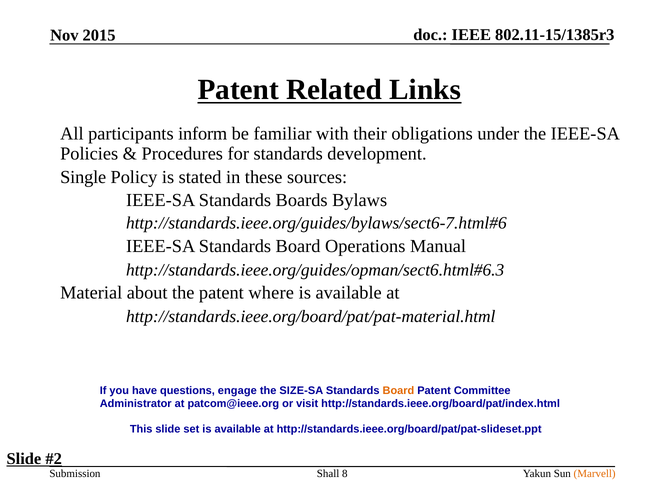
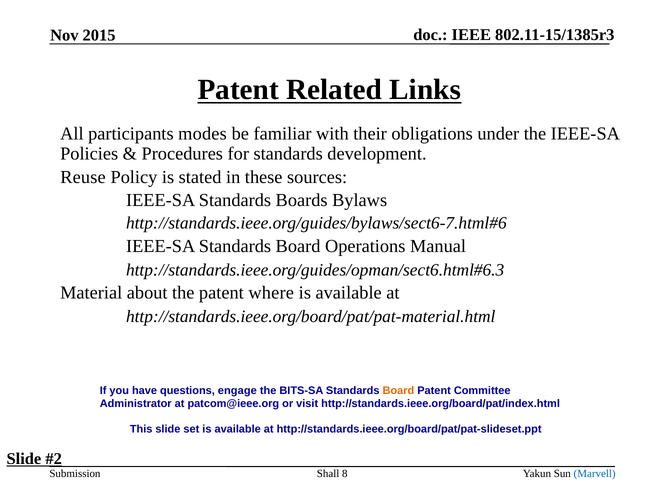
inform: inform -> modes (203, 134)
Single: Single -> Reuse (83, 177)
SIZE-SA: SIZE-SA -> BITS-SA (301, 391)
Marvell colour: orange -> blue (595, 474)
